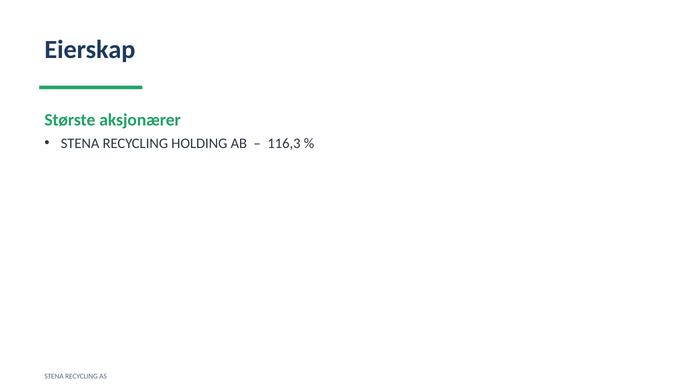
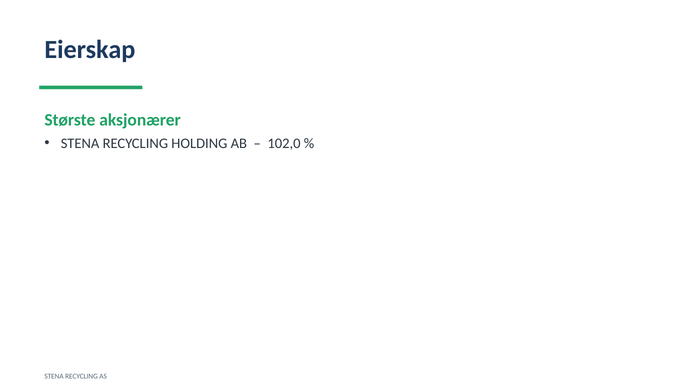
116,3: 116,3 -> 102,0 (284, 144)
